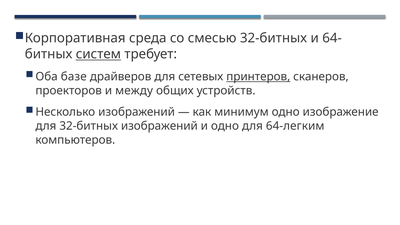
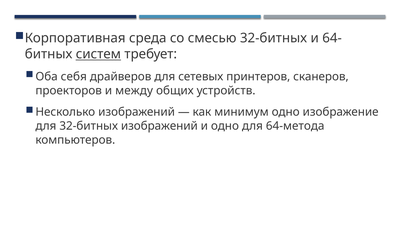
базе: базе -> себя (74, 77)
принтеров underline: present -> none (258, 77)
64-легким: 64-легким -> 64-метода (295, 126)
